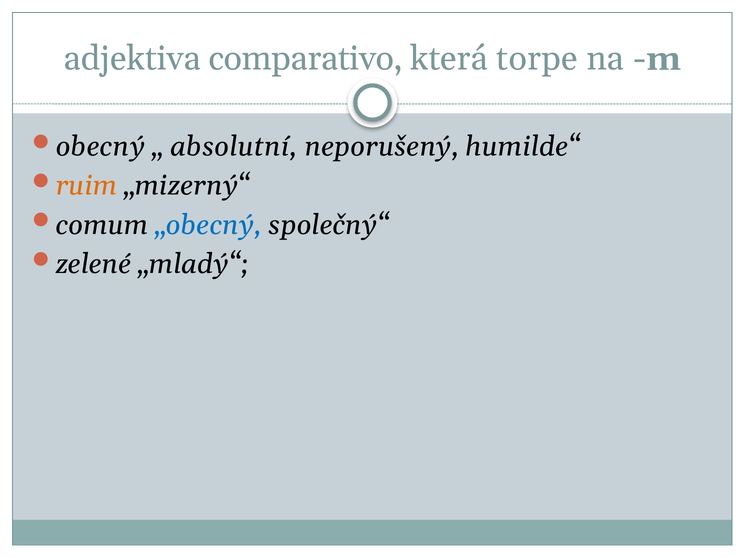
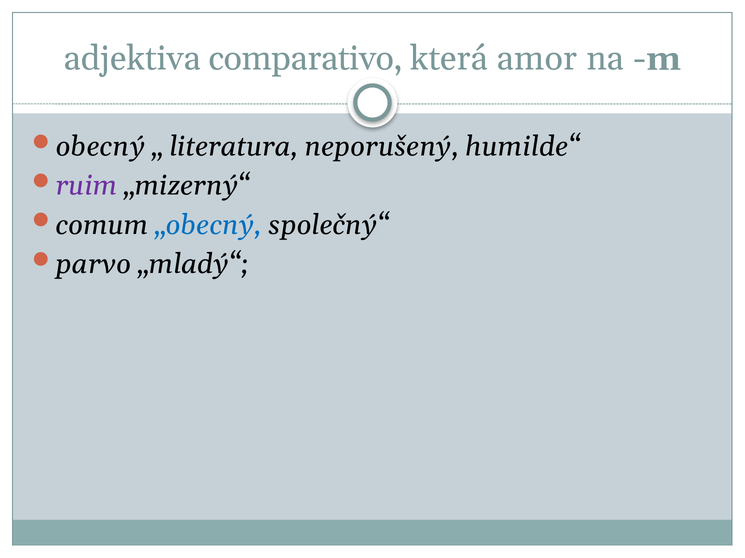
torpe: torpe -> amor (537, 59)
absolutní: absolutní -> literatura (234, 147)
ruim colour: orange -> purple (87, 186)
zelené: zelené -> parvo (93, 264)
